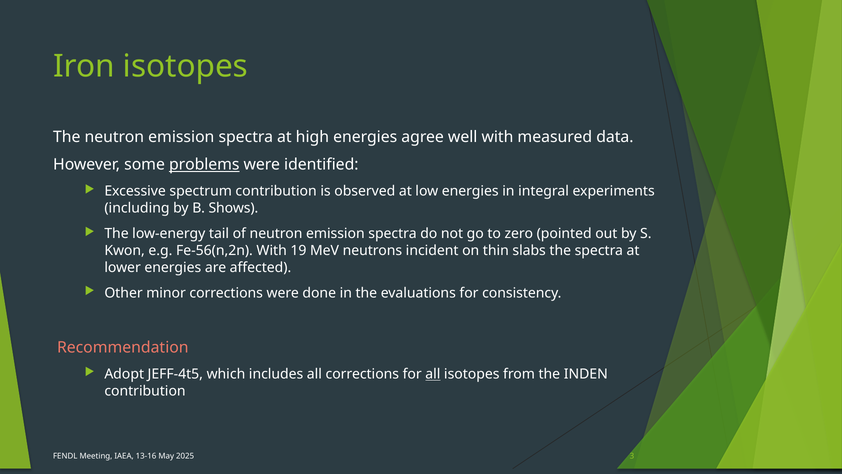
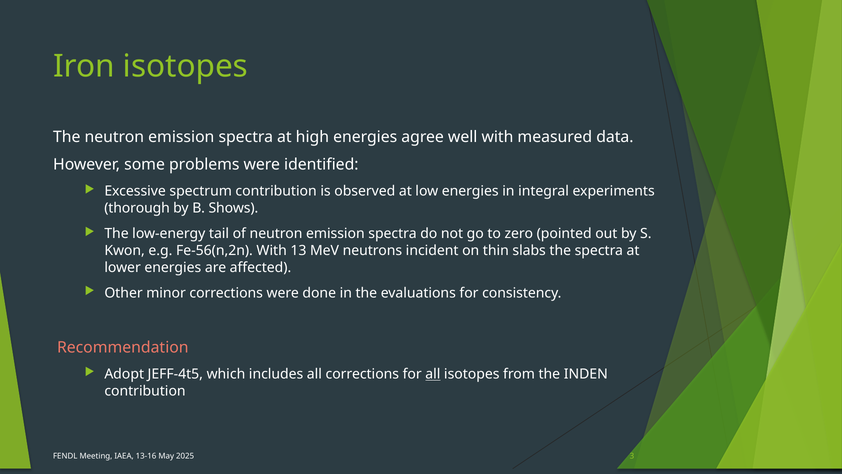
problems underline: present -> none (204, 165)
including: including -> thorough (137, 208)
19: 19 -> 13 (298, 250)
